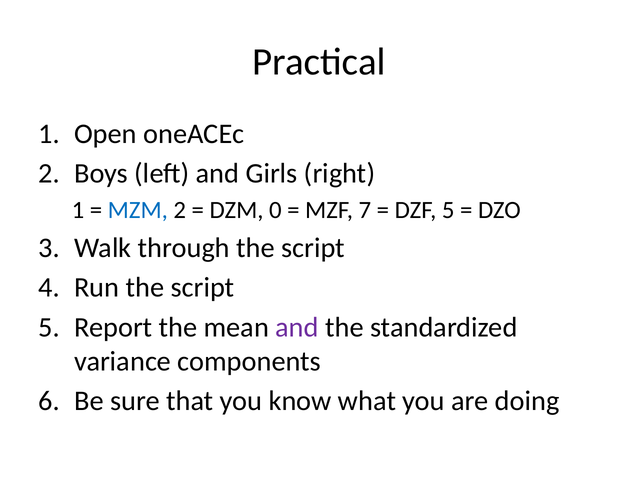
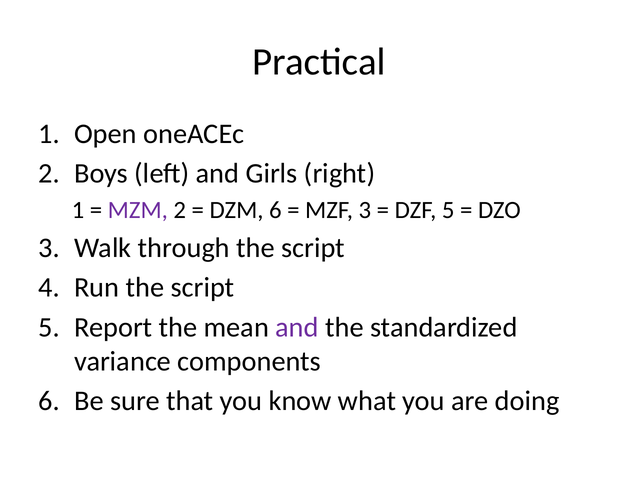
MZM colour: blue -> purple (138, 210)
DZM 0: 0 -> 6 (275, 210)
MZF 7: 7 -> 3 (365, 210)
